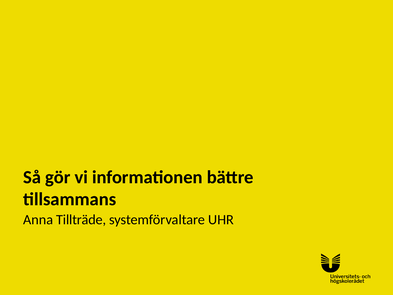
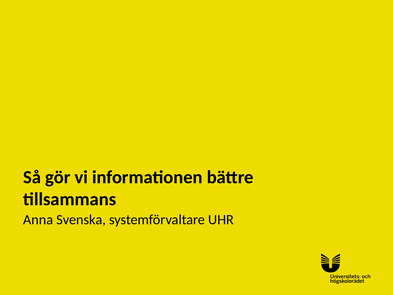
Tillträde: Tillträde -> Svenska (81, 219)
